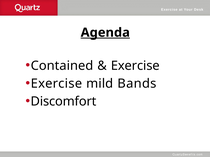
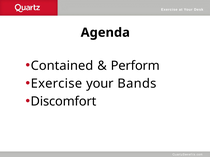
Agenda underline: present -> none (105, 33)
Exercise: Exercise -> Perform (135, 66)
Exercise mild: mild -> your (100, 84)
